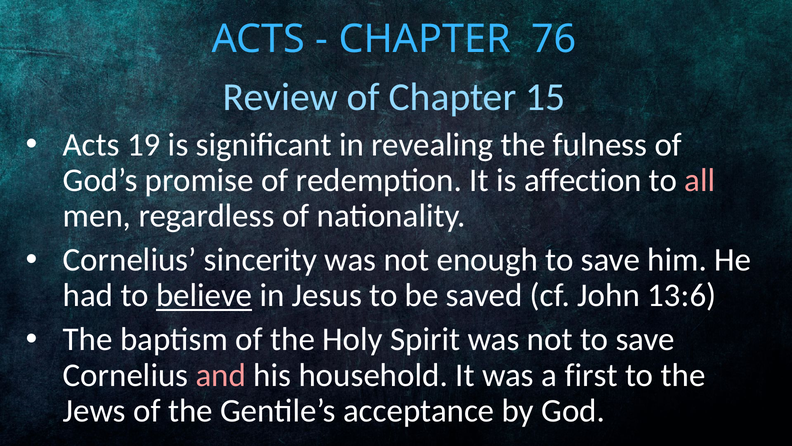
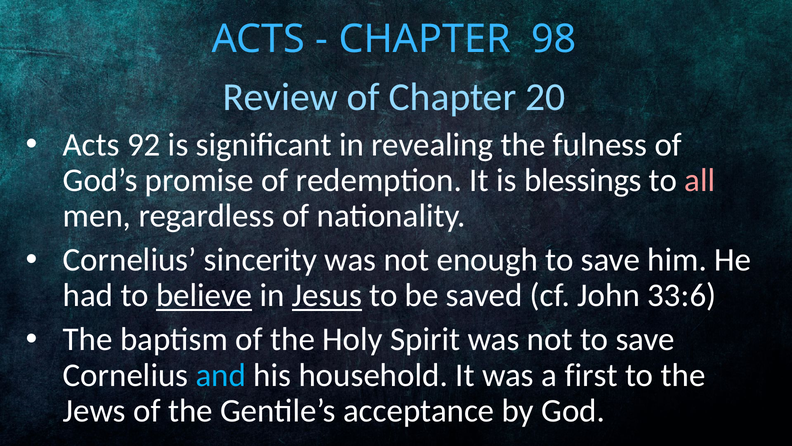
76: 76 -> 98 (554, 39)
15: 15 -> 20 (545, 97)
19: 19 -> 92 (144, 145)
affection: affection -> blessings (583, 180)
Jesus underline: none -> present (327, 295)
13:6: 13:6 -> 33:6 (682, 295)
and colour: pink -> light blue (221, 375)
